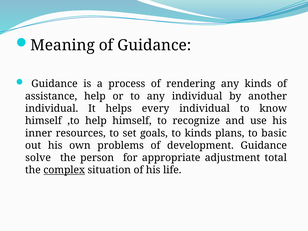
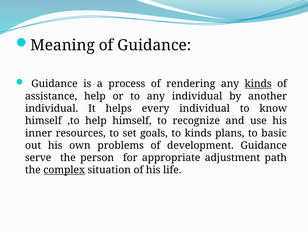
kinds underline: none -> present (258, 84)
solve: solve -> serve (38, 158)
total: total -> path (276, 158)
